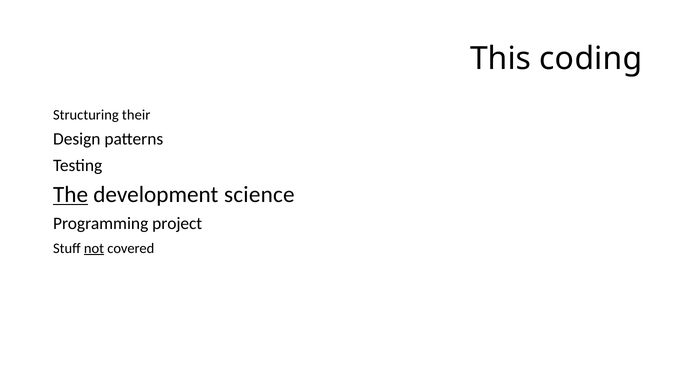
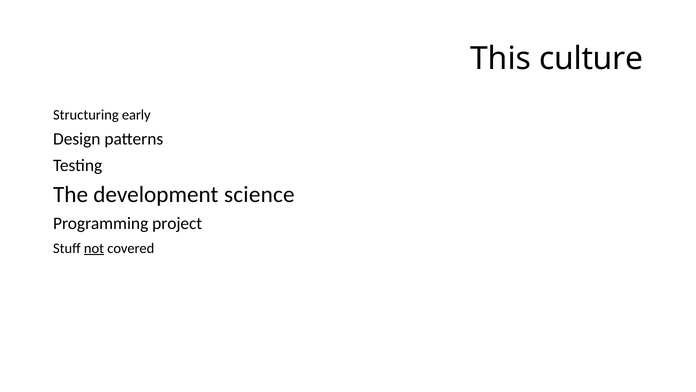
coding: coding -> culture (591, 58)
their: their -> early (136, 115)
The underline: present -> none (71, 194)
